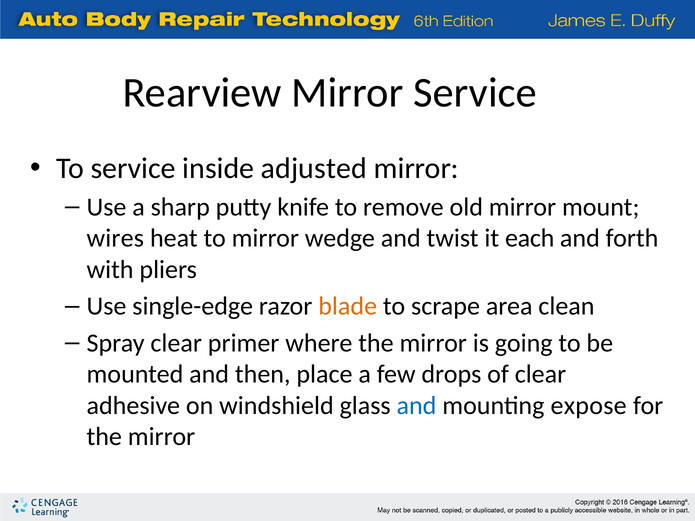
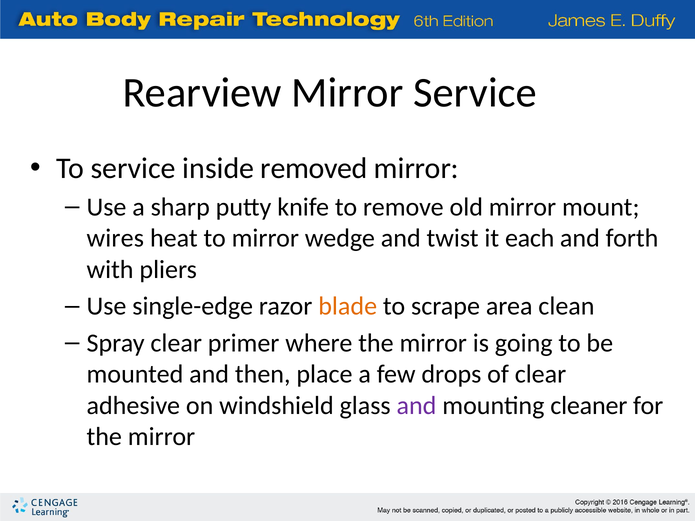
adjusted: adjusted -> removed (314, 168)
and colour: blue -> purple (416, 406)
expose: expose -> cleaner (589, 406)
